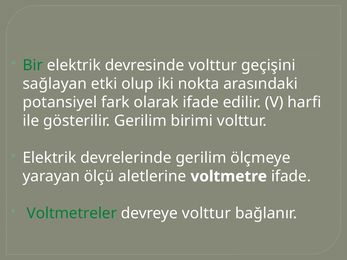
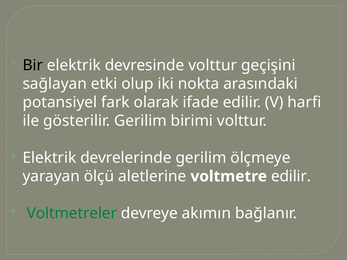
Bir colour: green -> black (33, 65)
voltmetre ifade: ifade -> edilir (291, 177)
devreye volttur: volttur -> akımın (206, 214)
